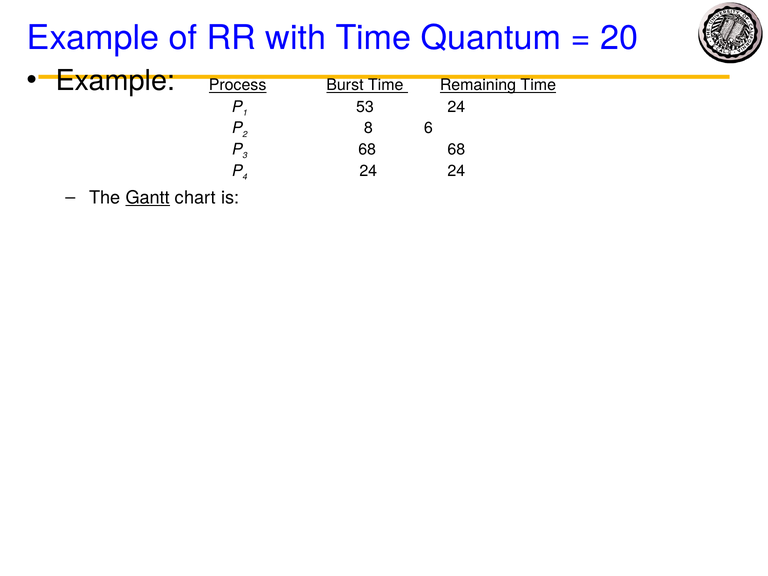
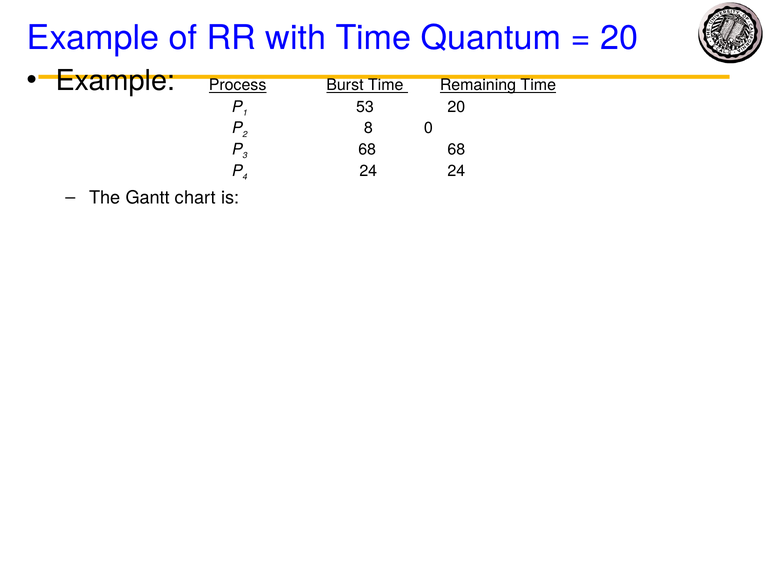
53 24: 24 -> 20 (456, 107)
6: 6 -> 0 (428, 128)
Gantt underline: present -> none (148, 198)
